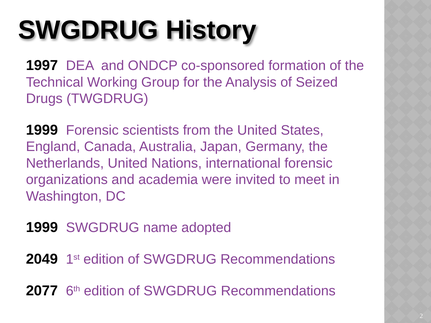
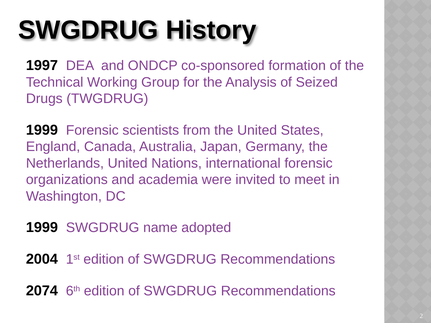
2049: 2049 -> 2004 (42, 259)
2077: 2077 -> 2074 (42, 291)
